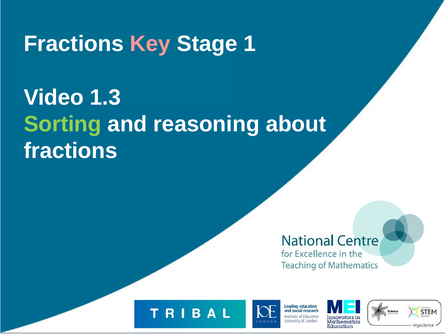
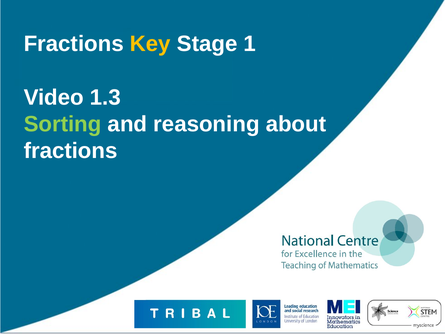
Key colour: pink -> yellow (150, 44)
